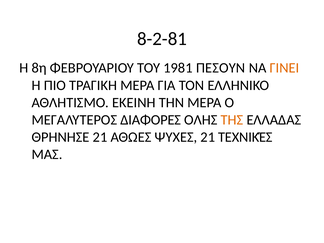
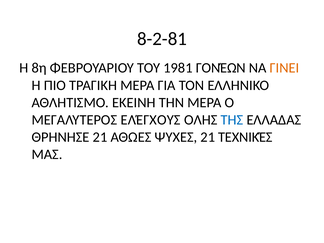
ΠΕΣΟΥΝ: ΠΕΣΟΥΝ -> ΓΟΝΈΩΝ (221, 68)
ΔΙΑΦΟΡΕΣ: ΔΙΑΦΟΡΕΣ -> ΕΛΈΓΧΟΥΣ (151, 120)
ΤΗΣ colour: orange -> blue (232, 120)
